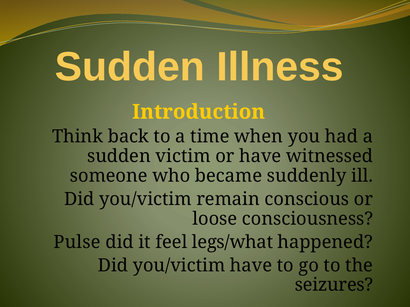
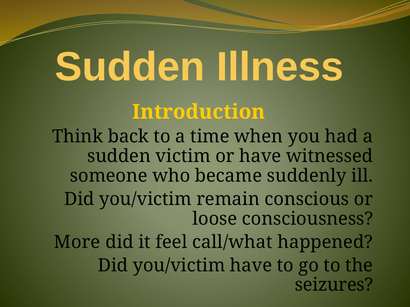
Pulse: Pulse -> More (77, 242)
legs/what: legs/what -> call/what (232, 242)
